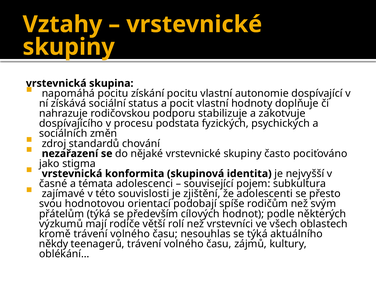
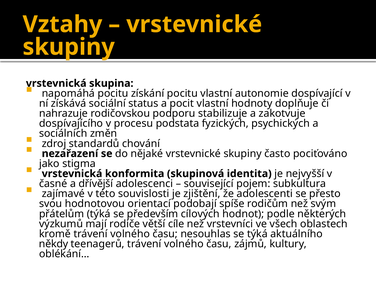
témata: témata -> dřívější (96, 184)
rolí: rolí -> cíle (176, 224)
